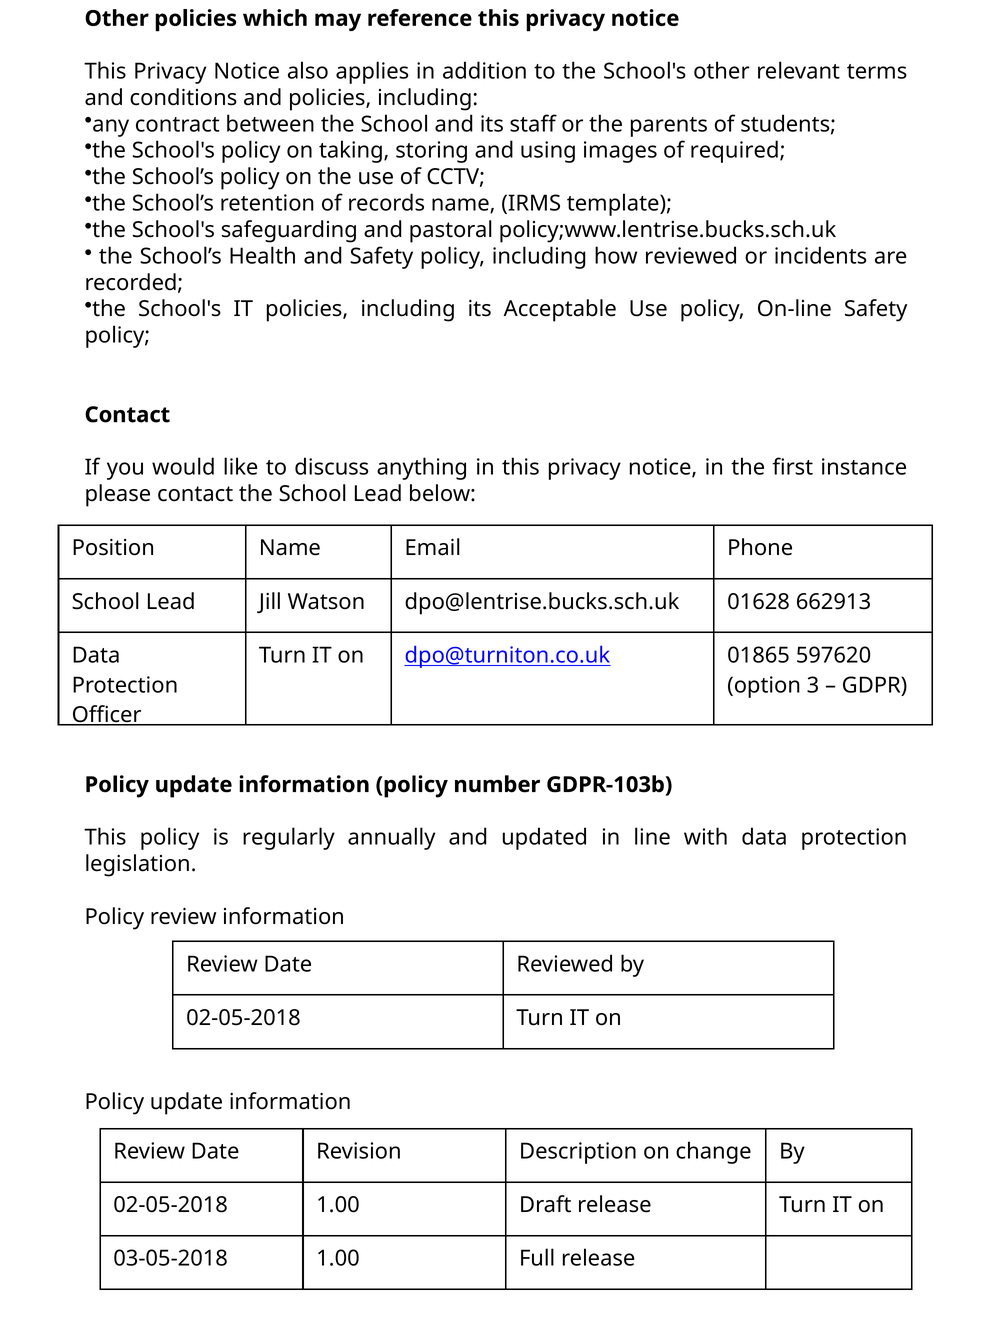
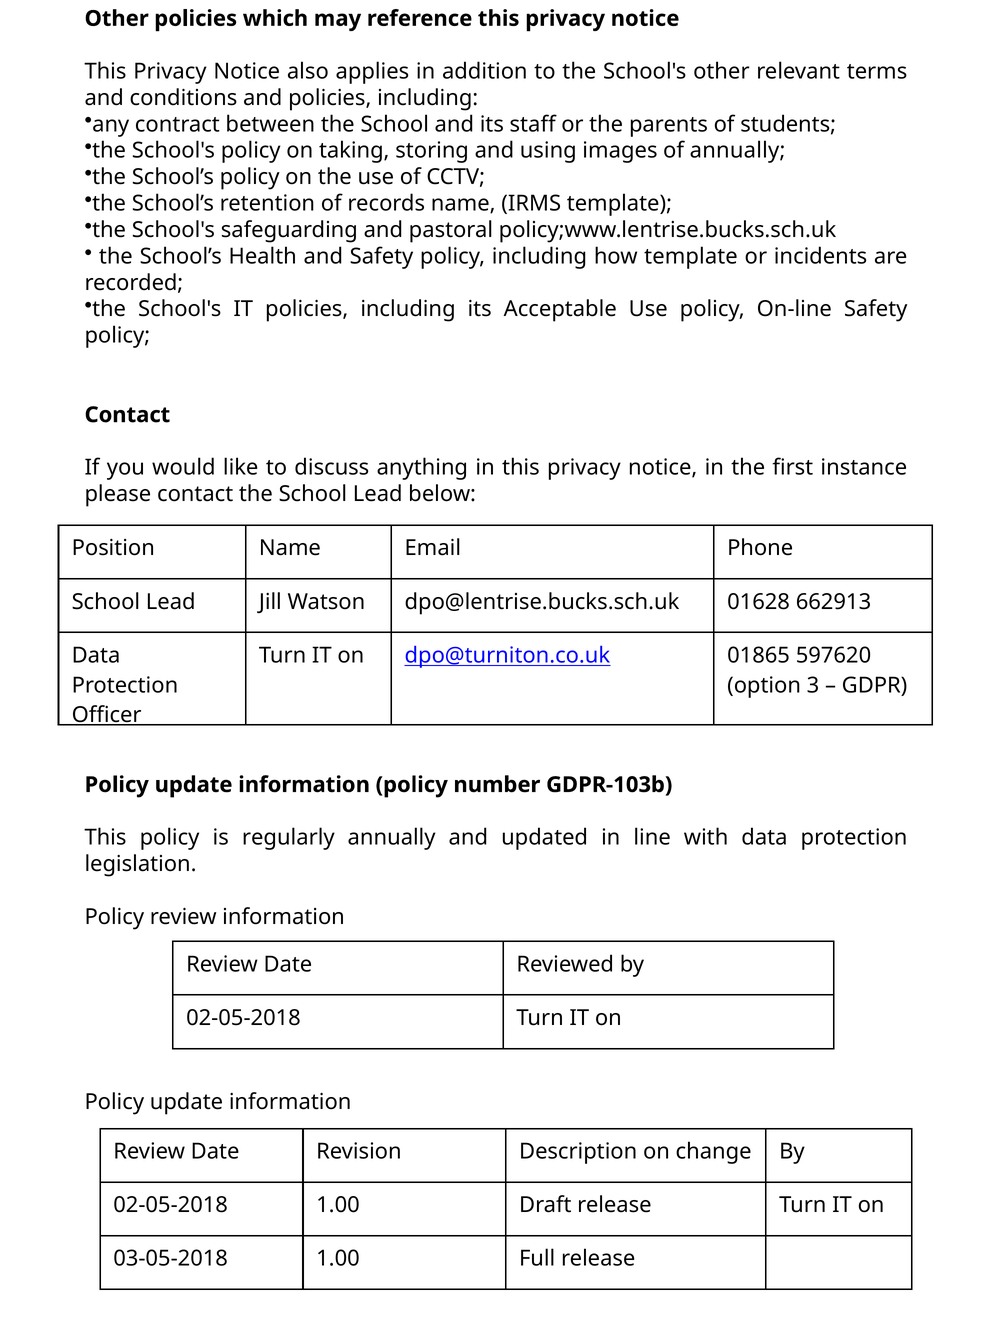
of required: required -> annually (738, 151)
how reviewed: reviewed -> template (691, 256)
